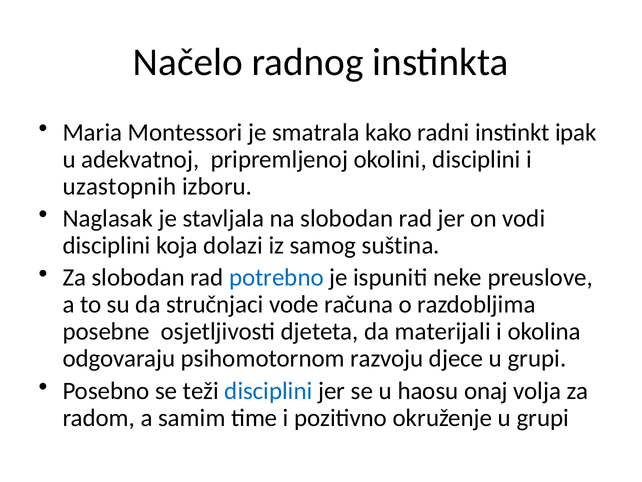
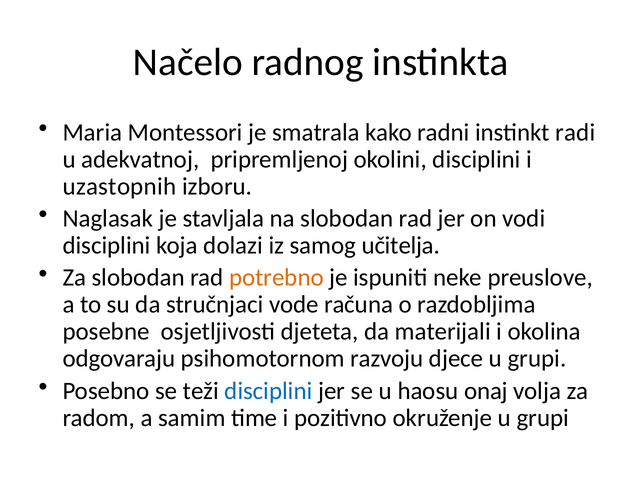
ipak: ipak -> radi (575, 132)
suština: suština -> učitelja (401, 245)
potrebno colour: blue -> orange (276, 277)
